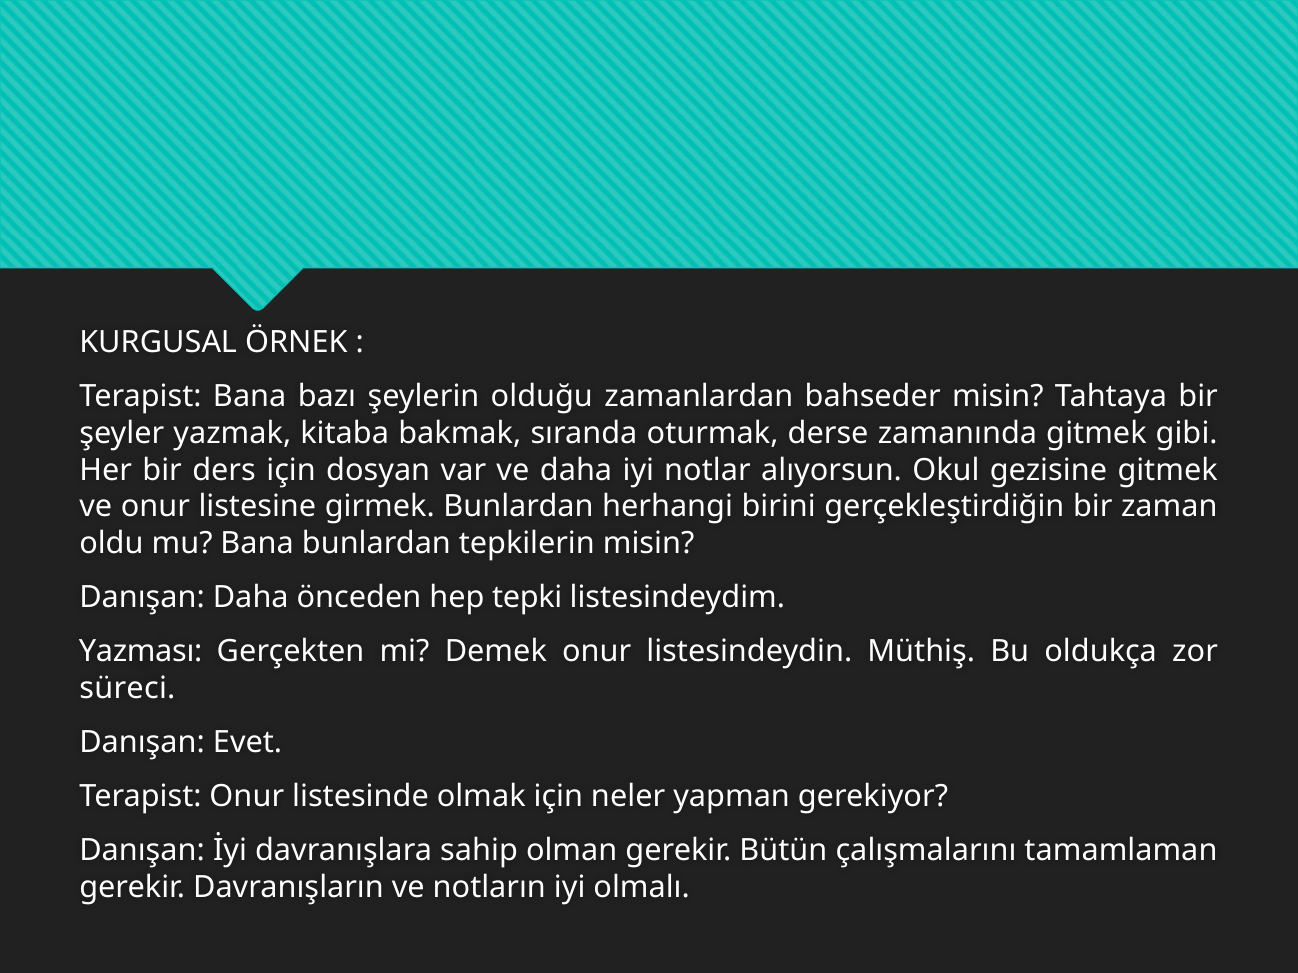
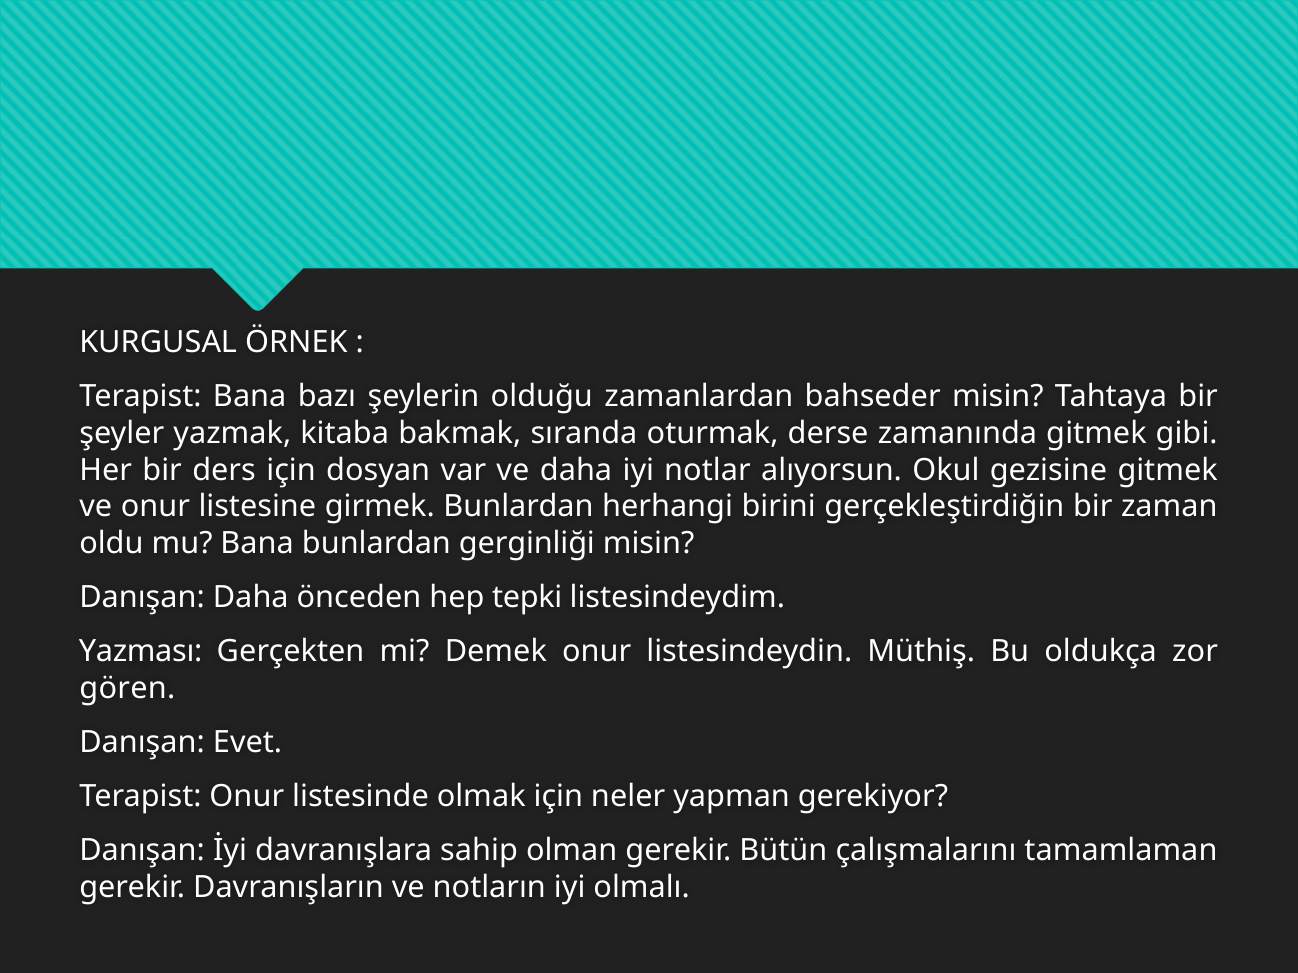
tepkilerin: tepkilerin -> gerginliği (527, 544)
süreci: süreci -> gören (127, 689)
